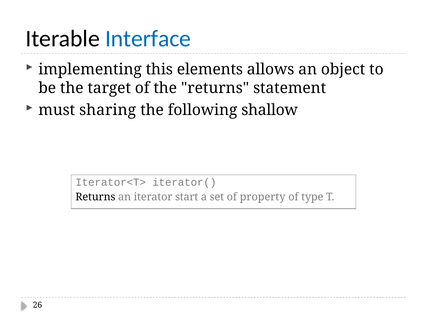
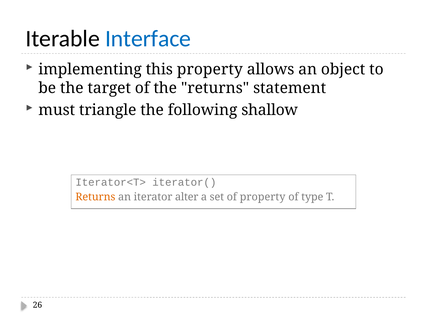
this elements: elements -> property (210, 69)
sharing: sharing -> triangle (108, 110)
Returns colour: black -> orange (95, 196)
start: start -> alter (187, 196)
